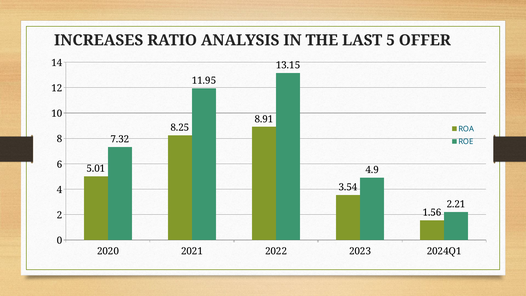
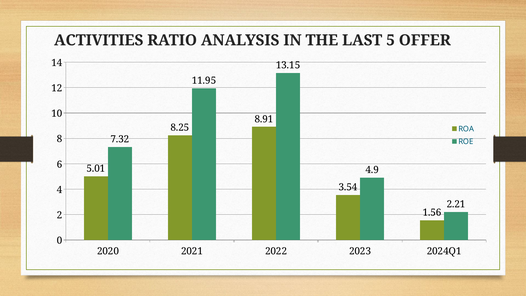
INCREASES: INCREASES -> ACTIVITIES (99, 40)
